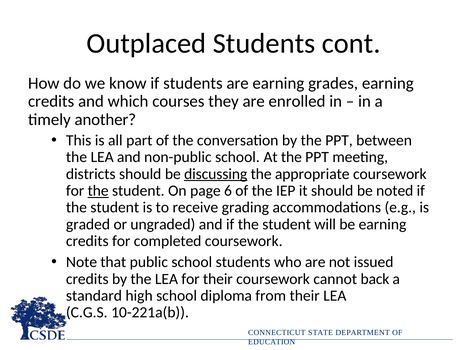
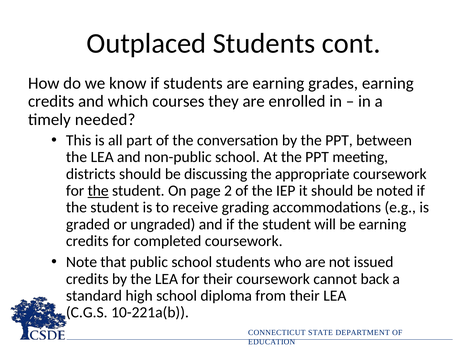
another: another -> needed (105, 120)
discussing underline: present -> none (216, 174)
6: 6 -> 2 (228, 191)
